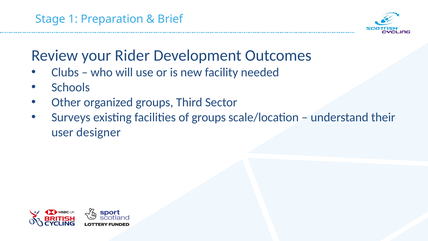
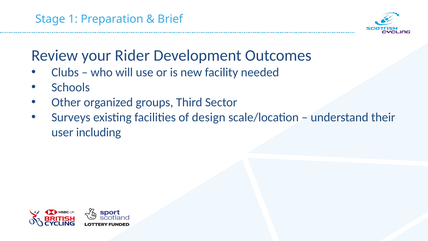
of groups: groups -> design (209, 117)
designer: designer -> including (99, 132)
